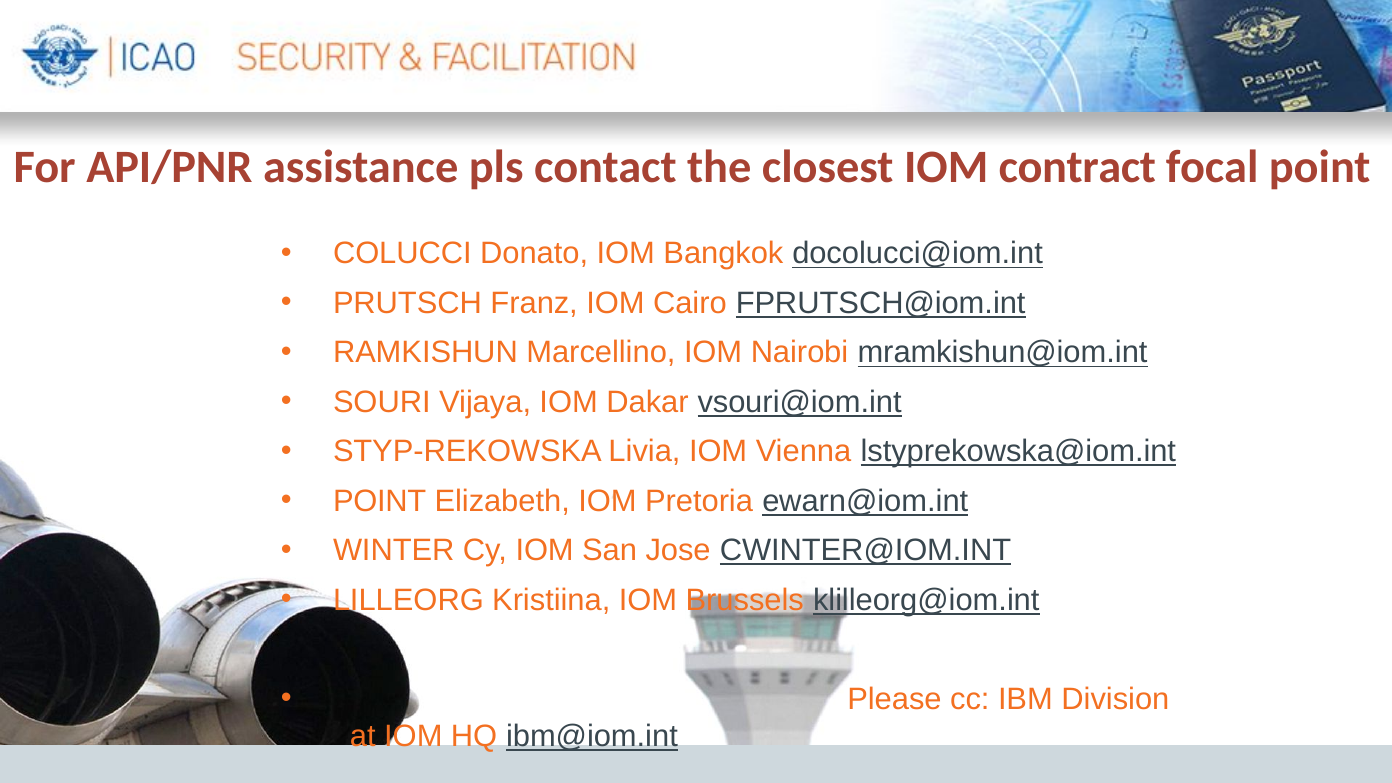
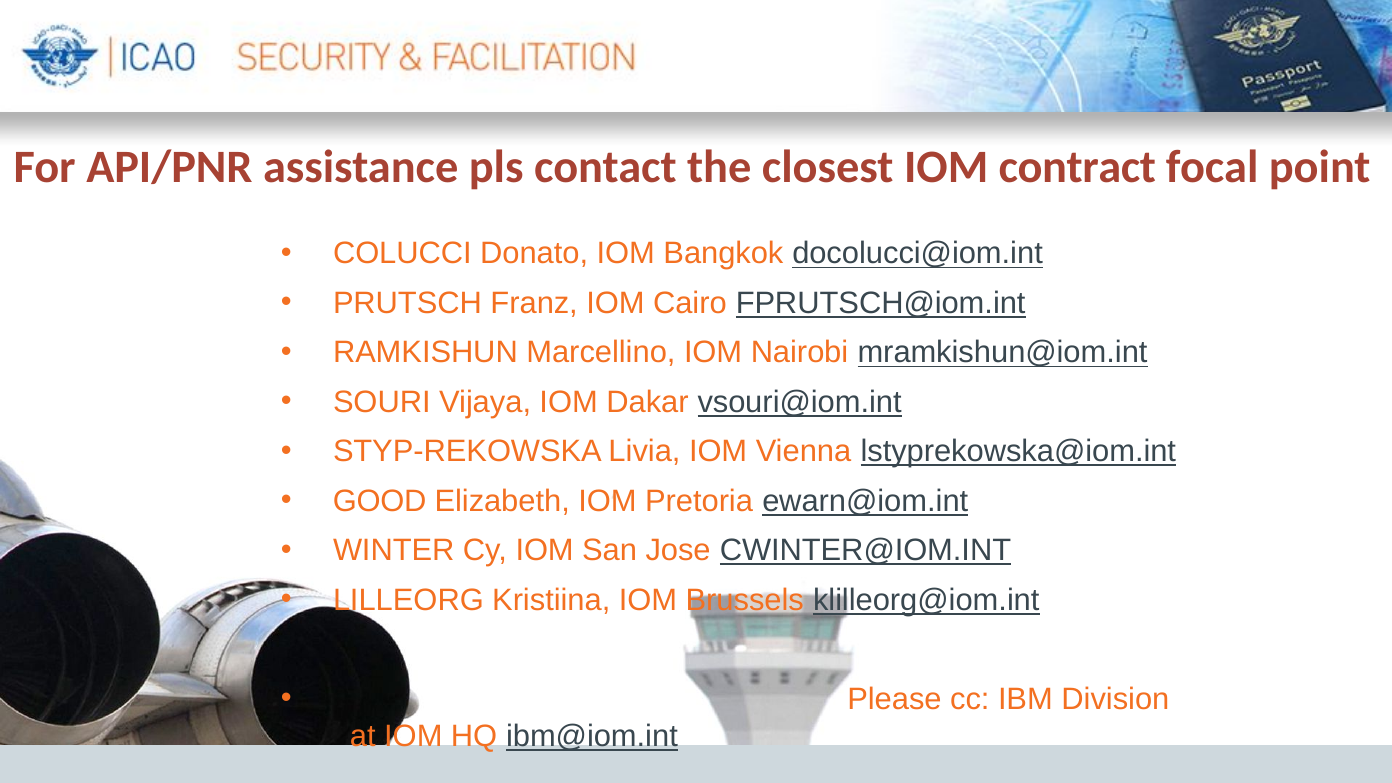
POINT: POINT -> GOOD (380, 501)
